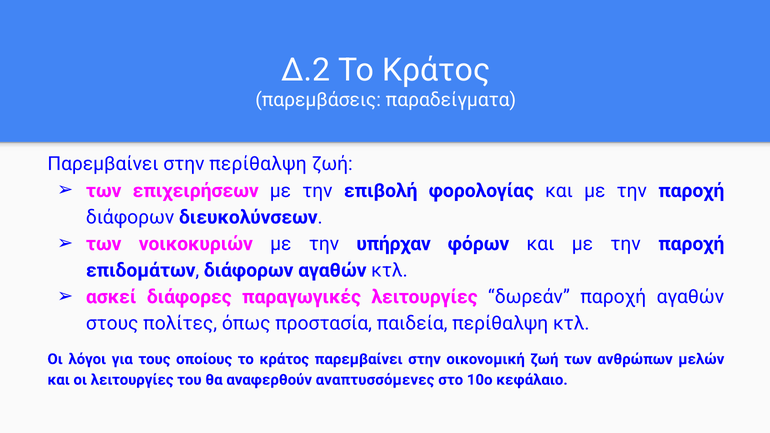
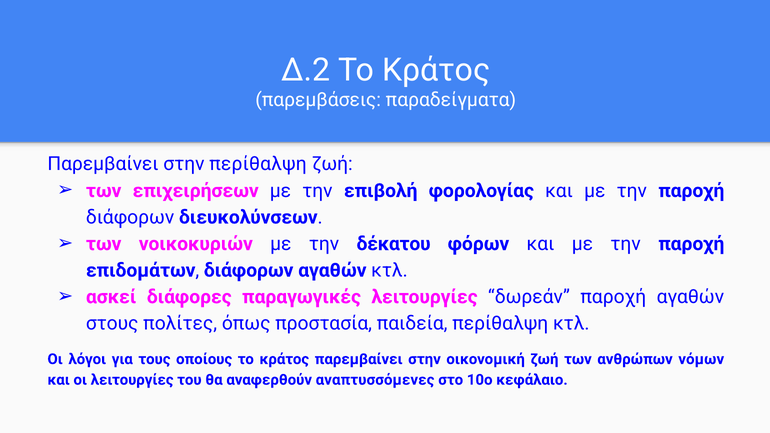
υπήρχαν: υπήρχαν -> δέκατου (394, 244)
μελών: μελών -> νόμων (701, 359)
